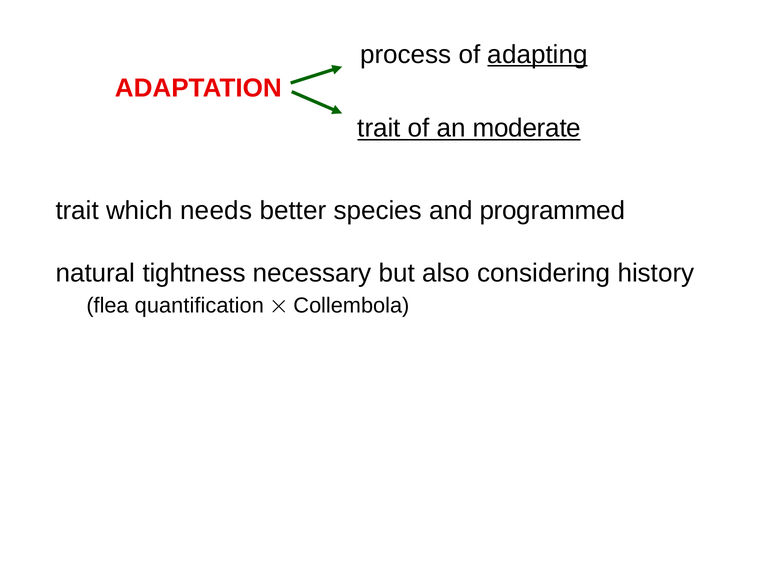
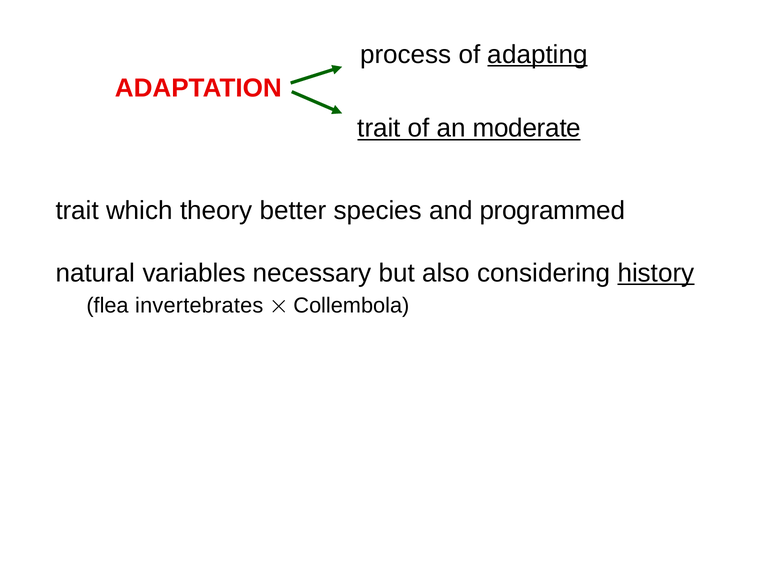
needs: needs -> theory (216, 211)
tightness: tightness -> variables (194, 273)
history underline: none -> present (656, 273)
quantification: quantification -> invertebrates (199, 306)
